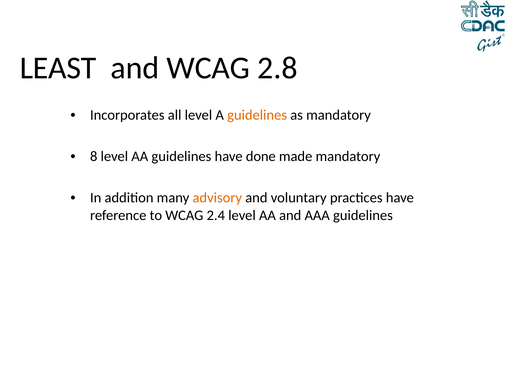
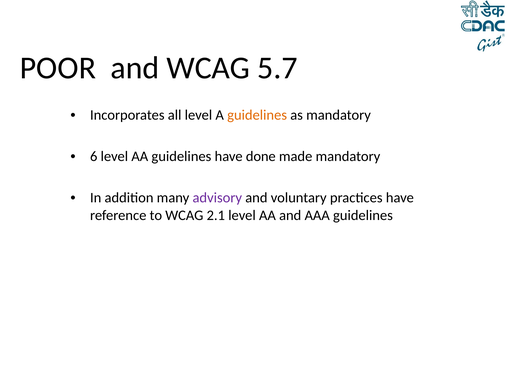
LEAST: LEAST -> POOR (58, 68)
2.8: 2.8 -> 5.7 (277, 68)
8: 8 -> 6 (94, 156)
advisory colour: orange -> purple (217, 197)
2.4: 2.4 -> 2.1 (216, 215)
